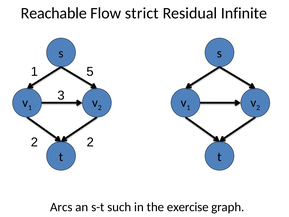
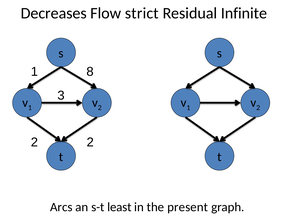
Reachable: Reachable -> Decreases (54, 13)
5: 5 -> 8 (90, 72)
such: such -> least (119, 207)
exercise: exercise -> present (188, 207)
